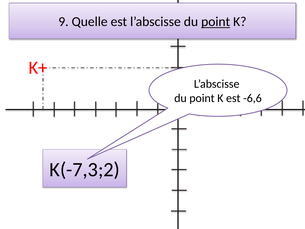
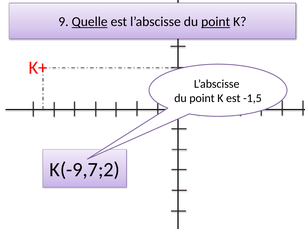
Quelle underline: none -> present (90, 22)
-6,6: -6,6 -> -1,5 (252, 98)
K(-7,3;2: K(-7,3;2 -> K(-9,7;2 (85, 169)
